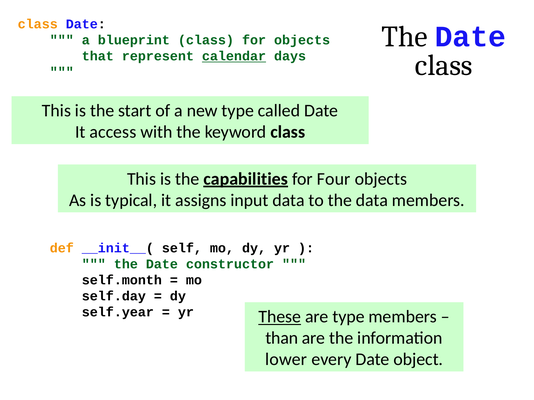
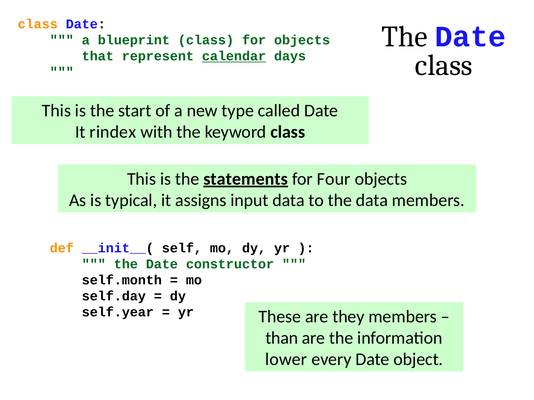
access: access -> rindex (113, 132)
capabilities: capabilities -> statements (246, 179)
These underline: present -> none (280, 317)
are type: type -> they (348, 317)
